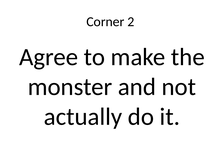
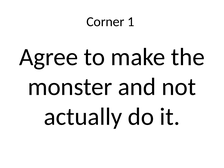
2: 2 -> 1 (131, 22)
